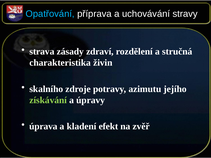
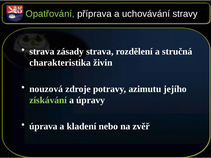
Opatřování colour: light blue -> light green (50, 14)
zásady zdraví: zdraví -> strava (100, 52)
skalního: skalního -> nouzová (46, 89)
efekt: efekt -> nebo (108, 127)
